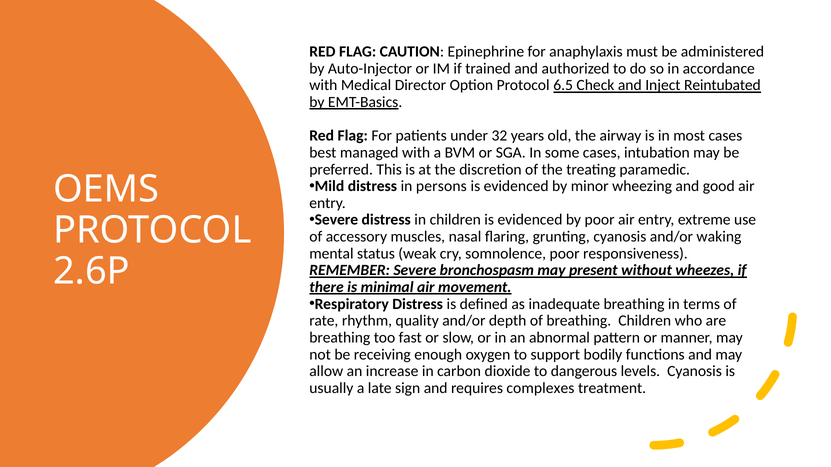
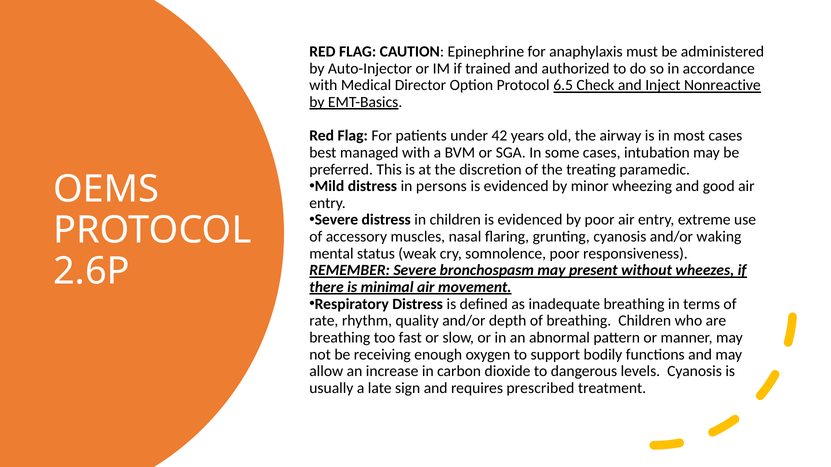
Reintubated: Reintubated -> Nonreactive (722, 85)
32: 32 -> 42 (499, 136)
complexes: complexes -> prescribed (540, 388)
